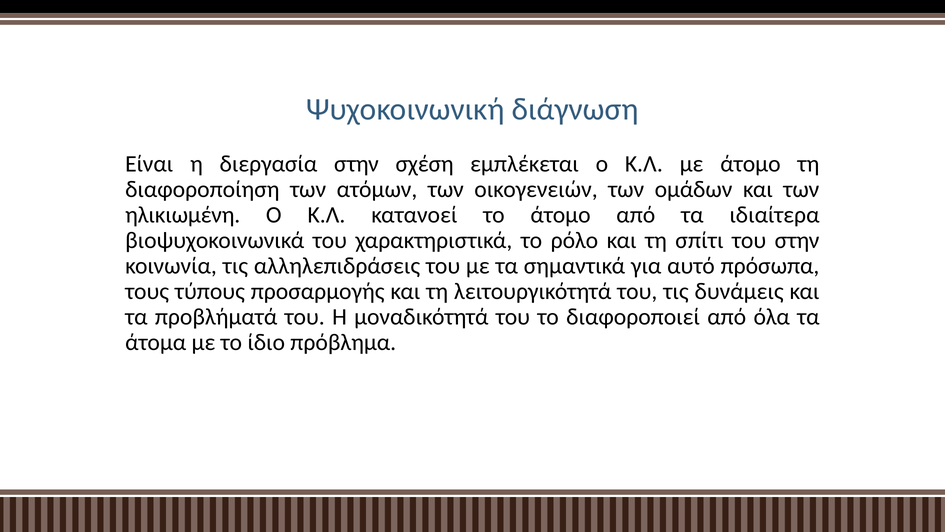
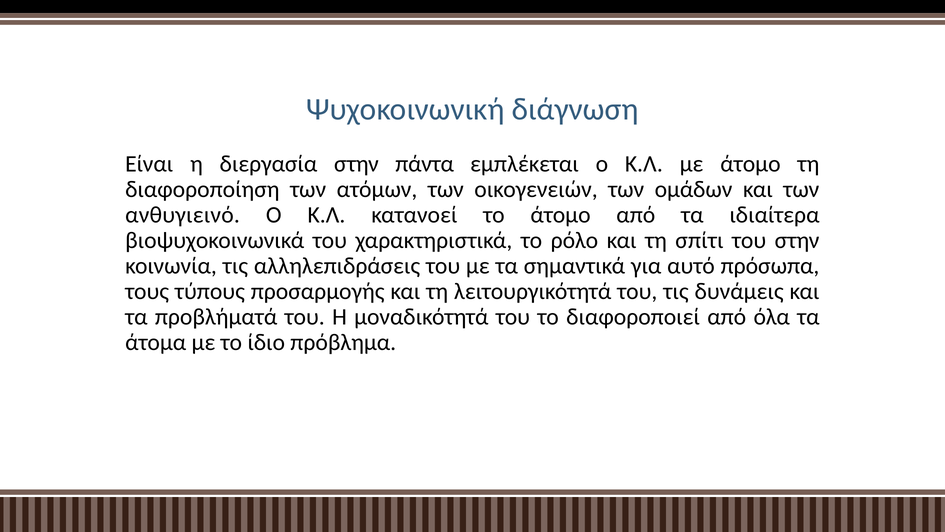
σχέση: σχέση -> πάντα (425, 164)
ηλικιωμένη: ηλικιωμένη -> ανθυγιεινό (183, 215)
